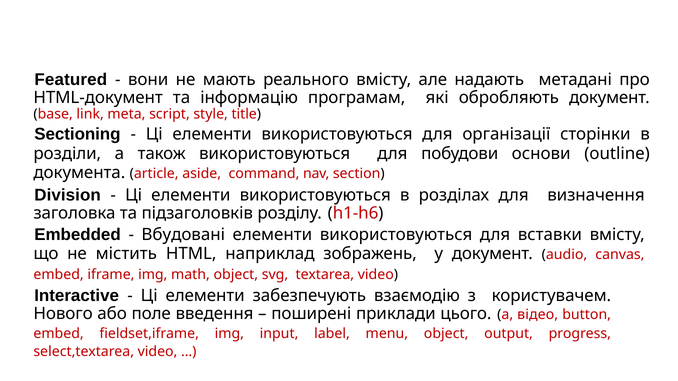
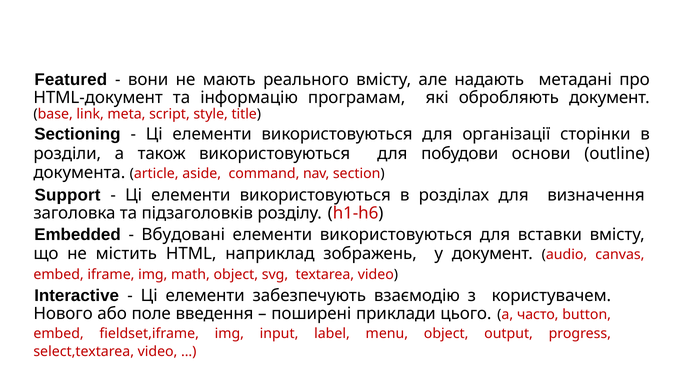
Division: Division -> Support (68, 195)
відео: відео -> часто (538, 315)
